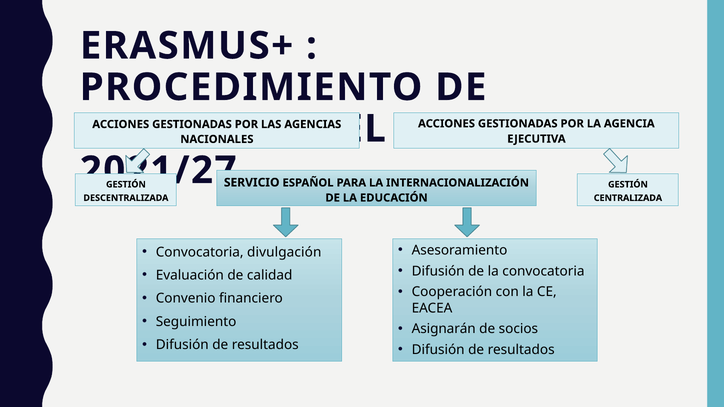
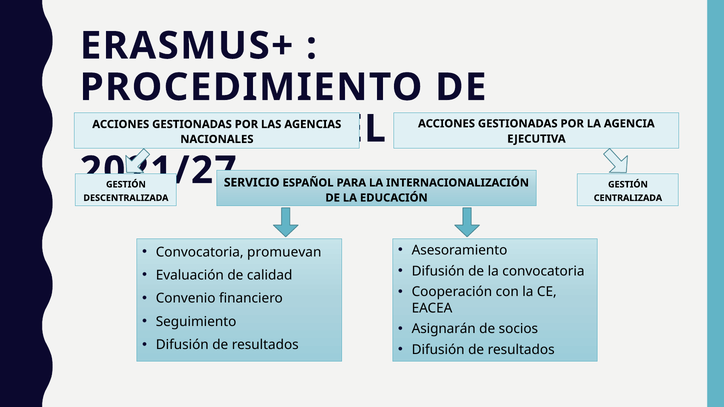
divulgación: divulgación -> promuevan (284, 252)
